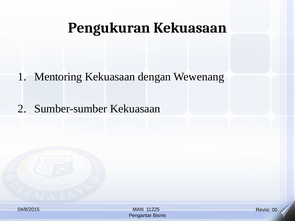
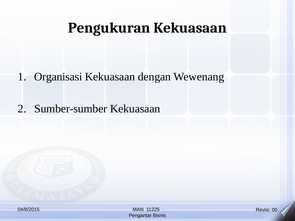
Mentoring: Mentoring -> Organisasi (58, 77)
